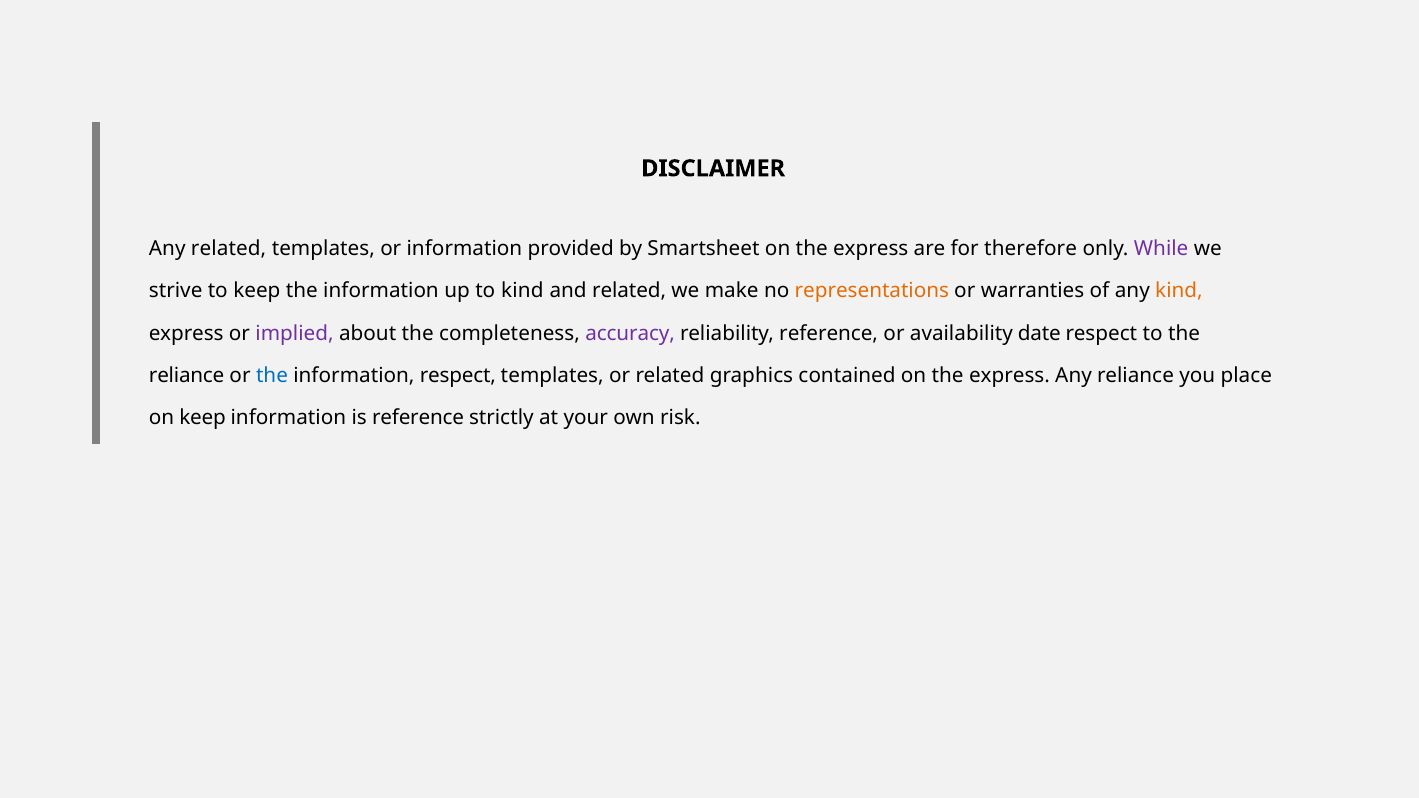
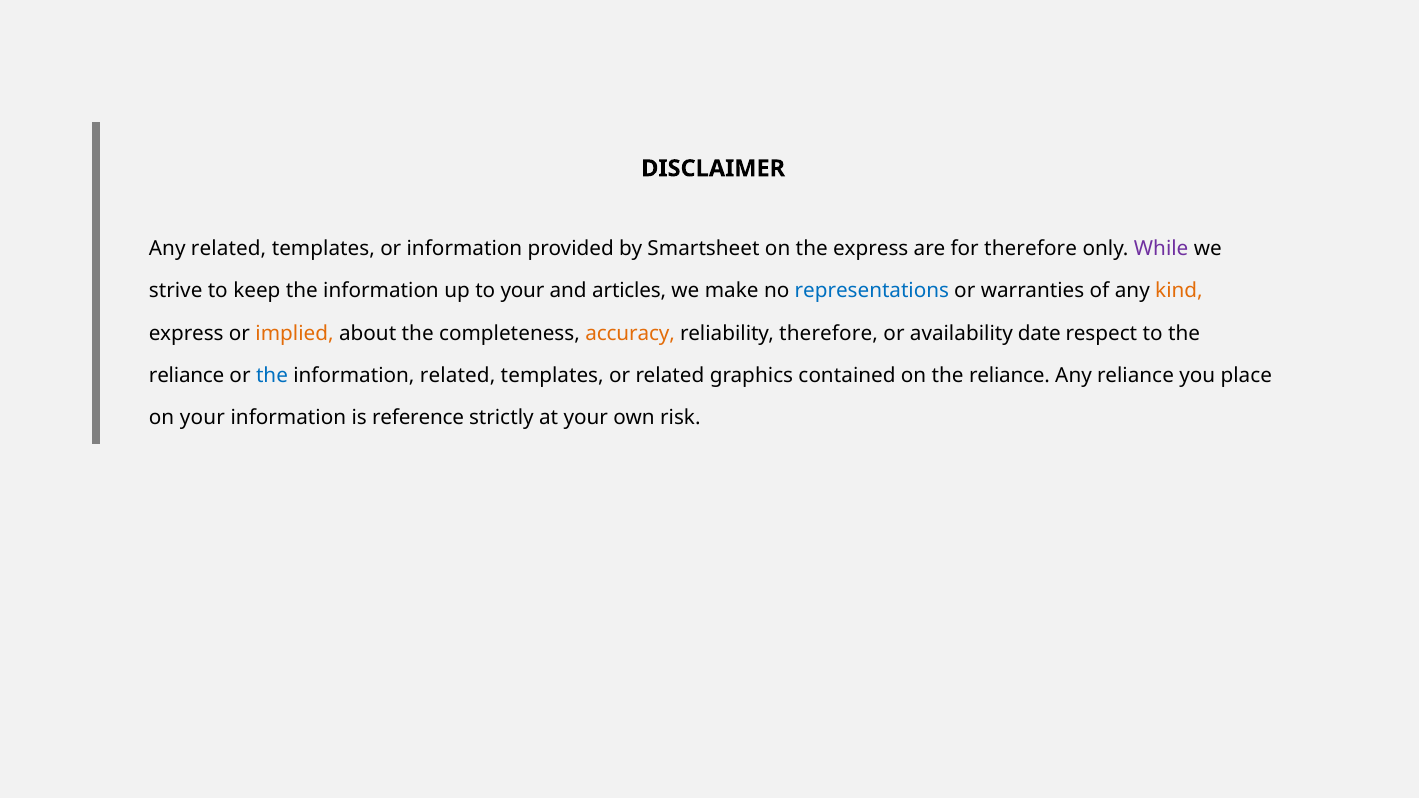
to kind: kind -> your (522, 291)
and related: related -> articles (629, 291)
representations colour: orange -> blue (872, 291)
implied colour: purple -> orange (295, 333)
accuracy colour: purple -> orange (630, 333)
reliability reference: reference -> therefore (829, 333)
information respect: respect -> related (458, 376)
contained on the express: express -> reliance (1010, 376)
on keep: keep -> your (202, 418)
